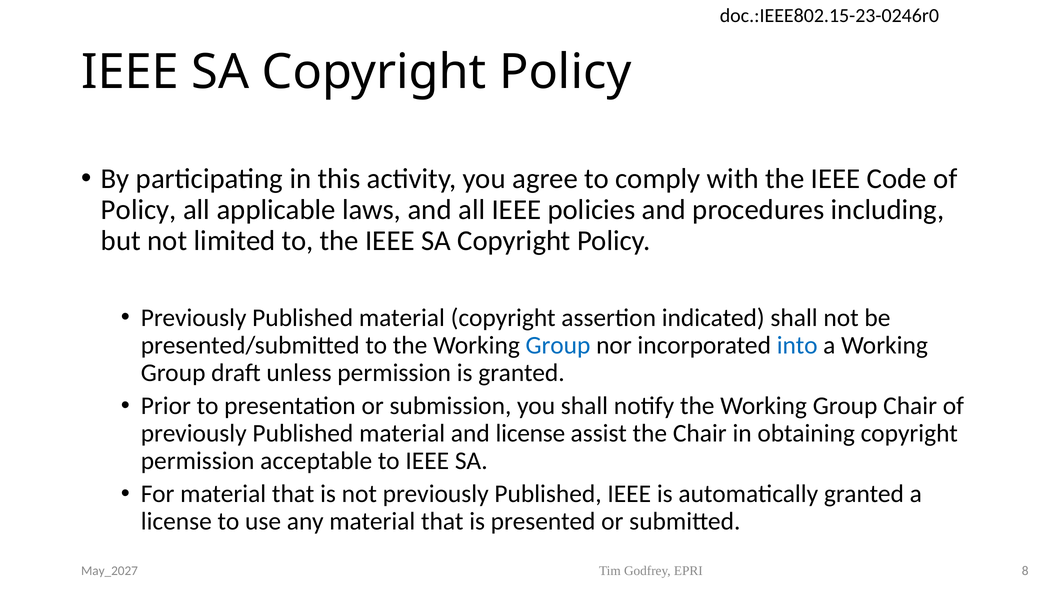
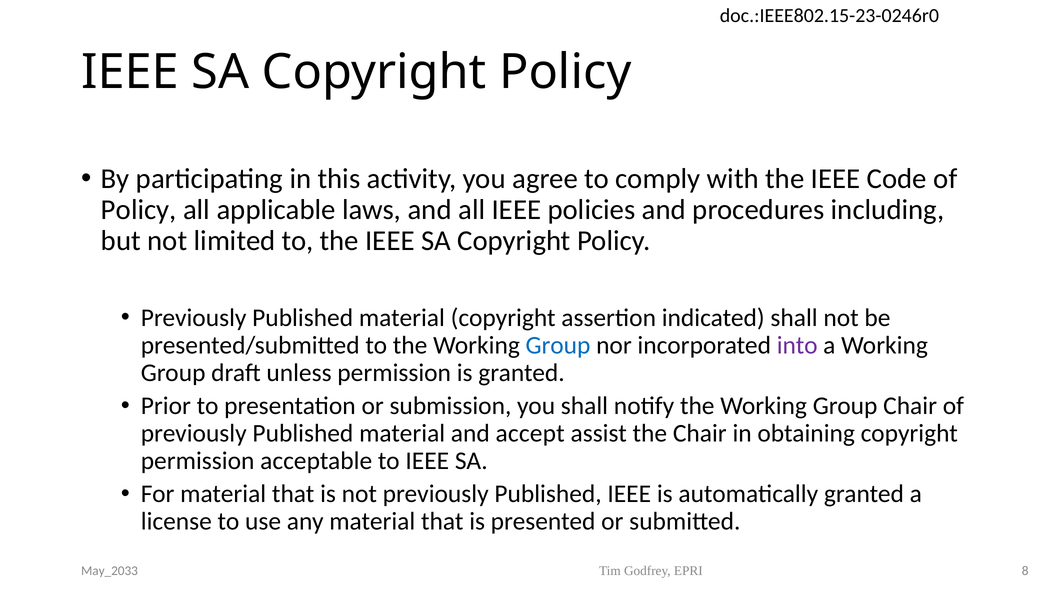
into colour: blue -> purple (797, 345)
and license: license -> accept (530, 433)
May_2027: May_2027 -> May_2033 (109, 571)
